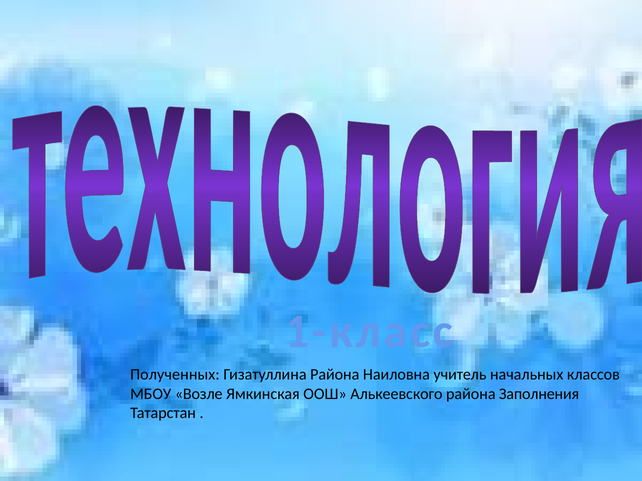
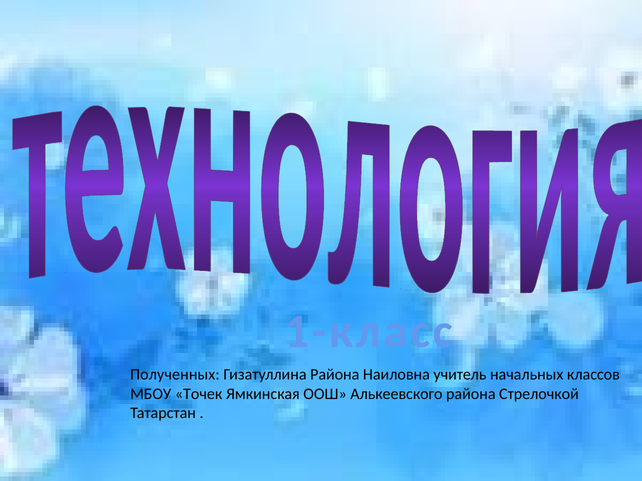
Возле: Возле -> Точек (199, 394)
Заполнения: Заполнения -> Стрелочкой (539, 394)
